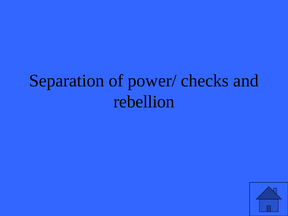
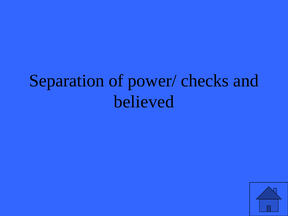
rebellion: rebellion -> believed (144, 102)
